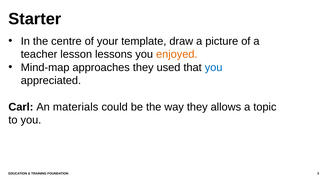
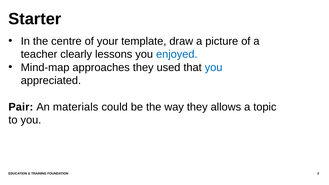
lesson: lesson -> clearly (76, 54)
enjoyed colour: orange -> blue (177, 54)
Carl: Carl -> Pair (21, 107)
